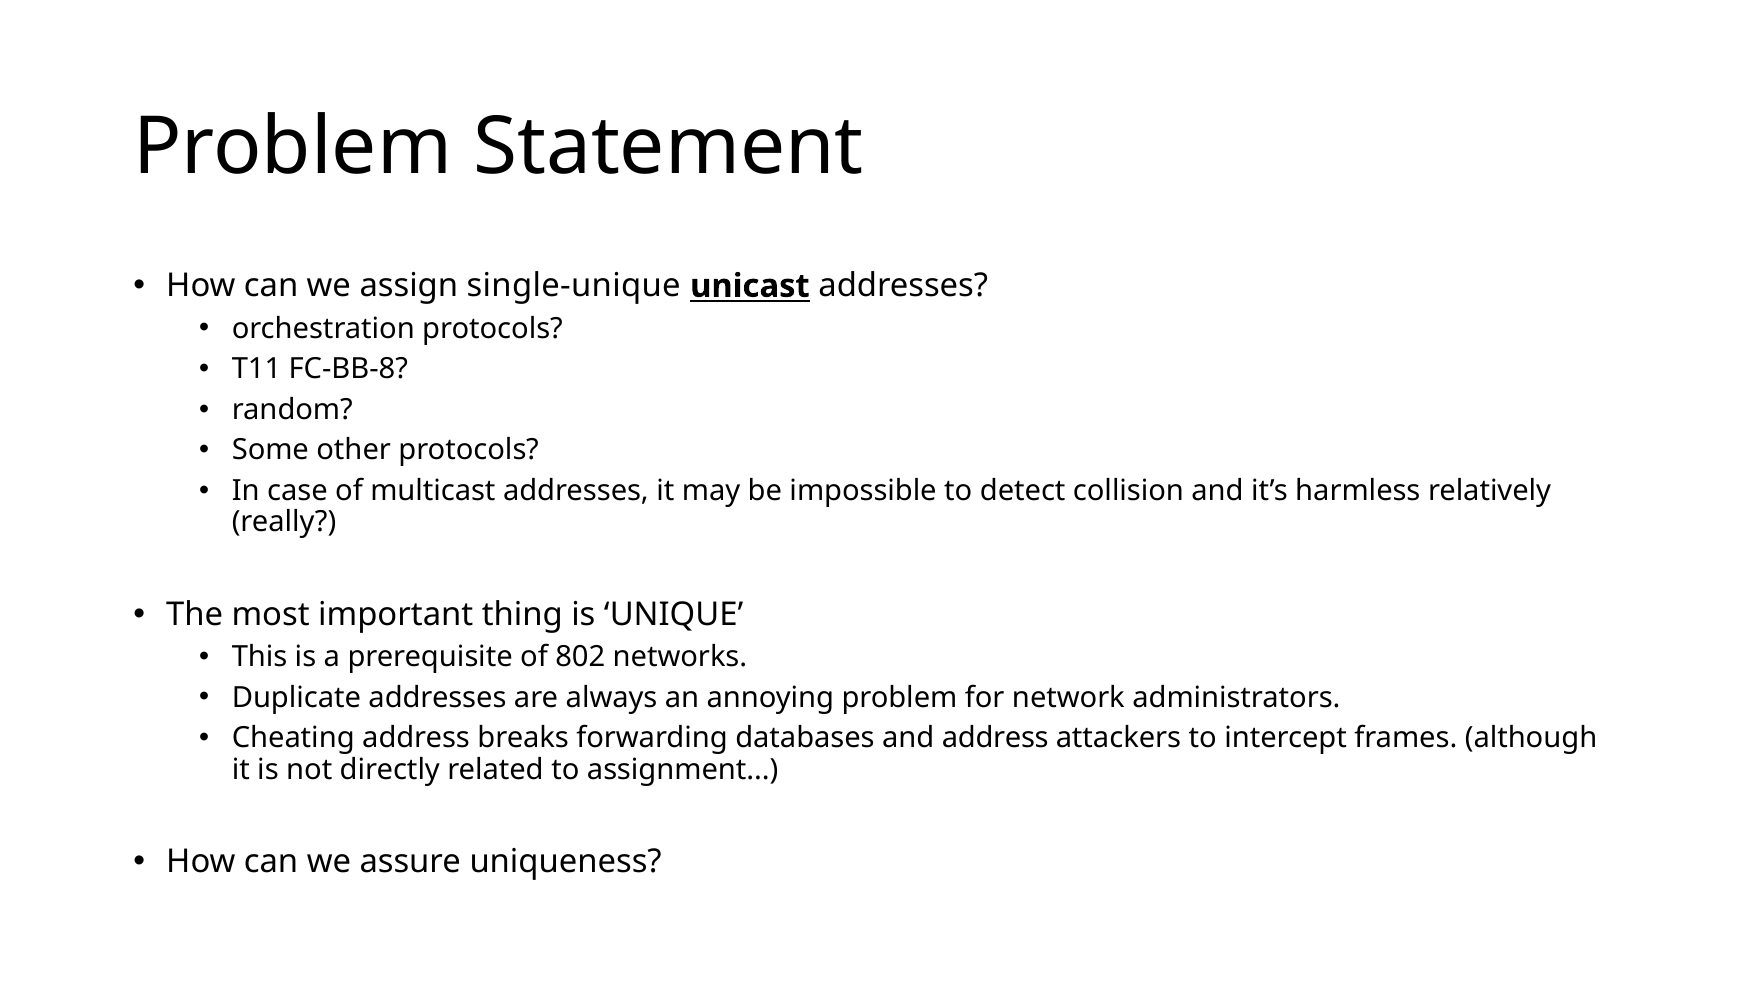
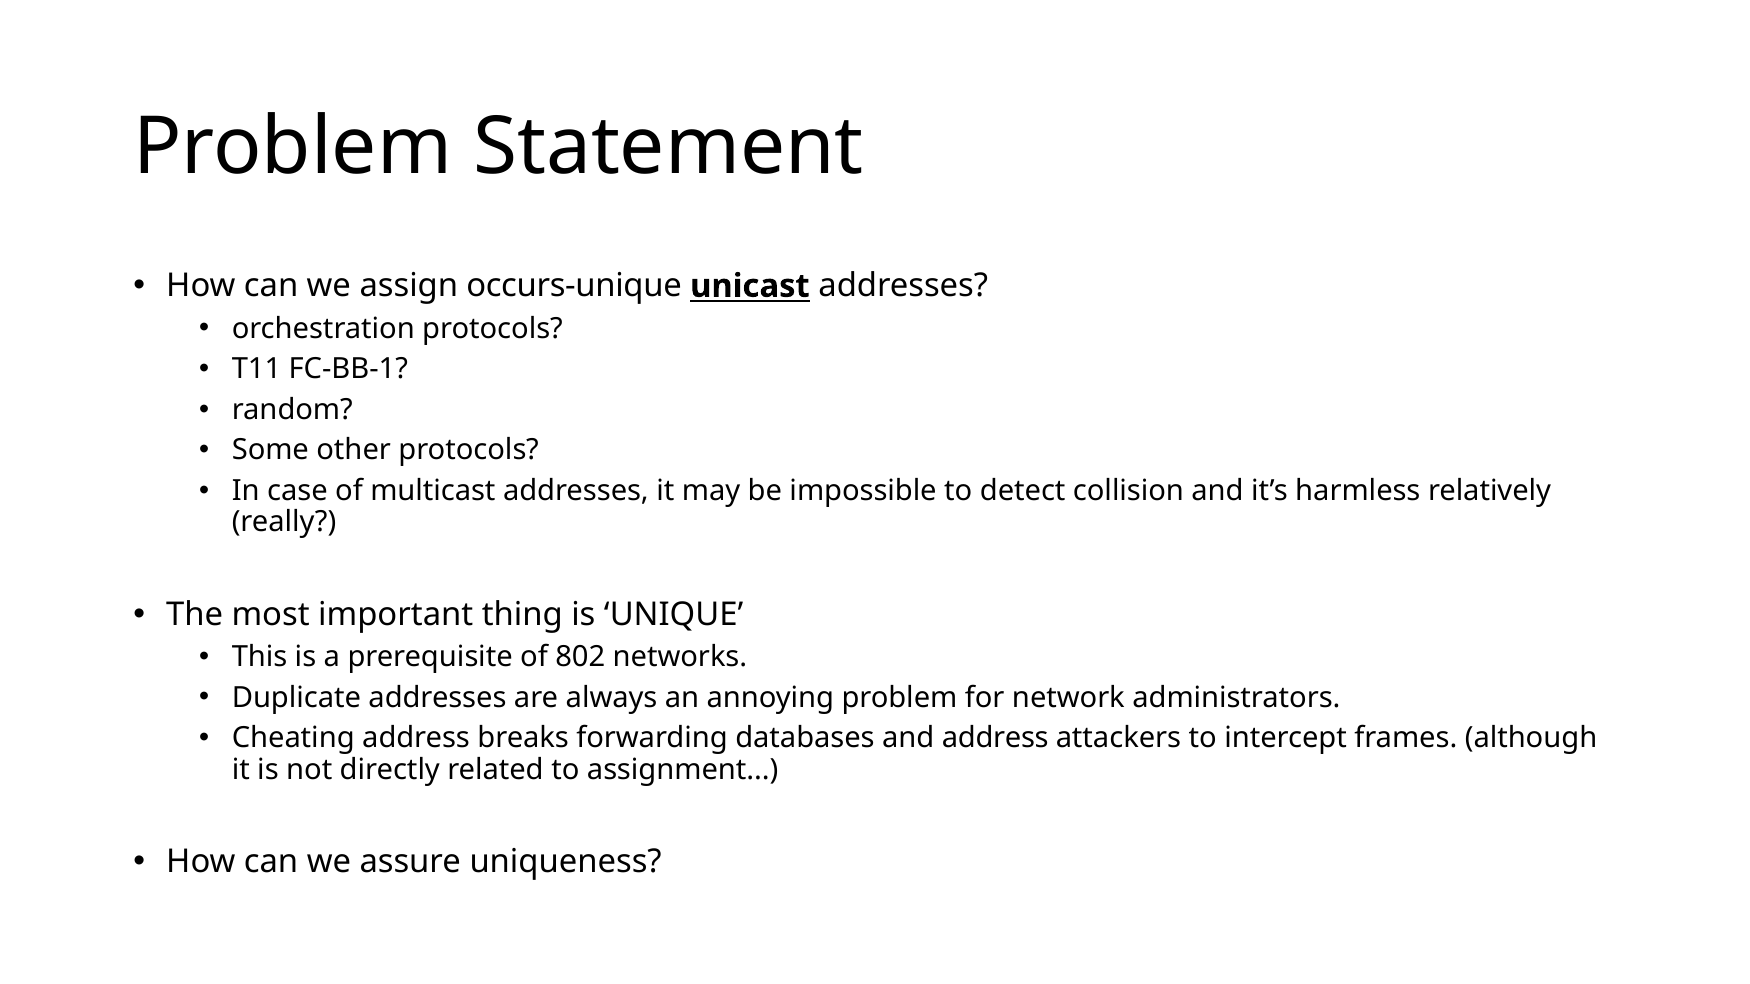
single-unique: single-unique -> occurs-unique (574, 286)
FC-BB-8: FC-BB-8 -> FC-BB-1 (348, 369)
